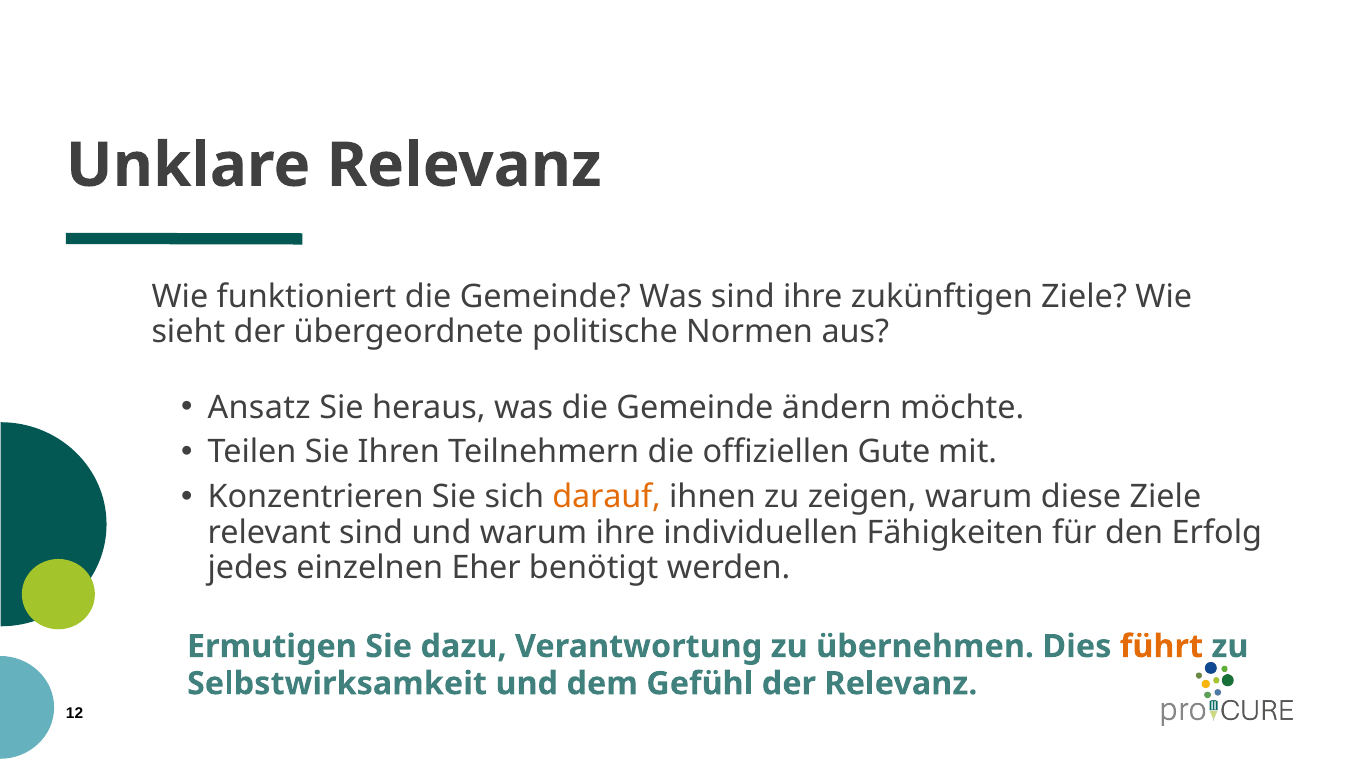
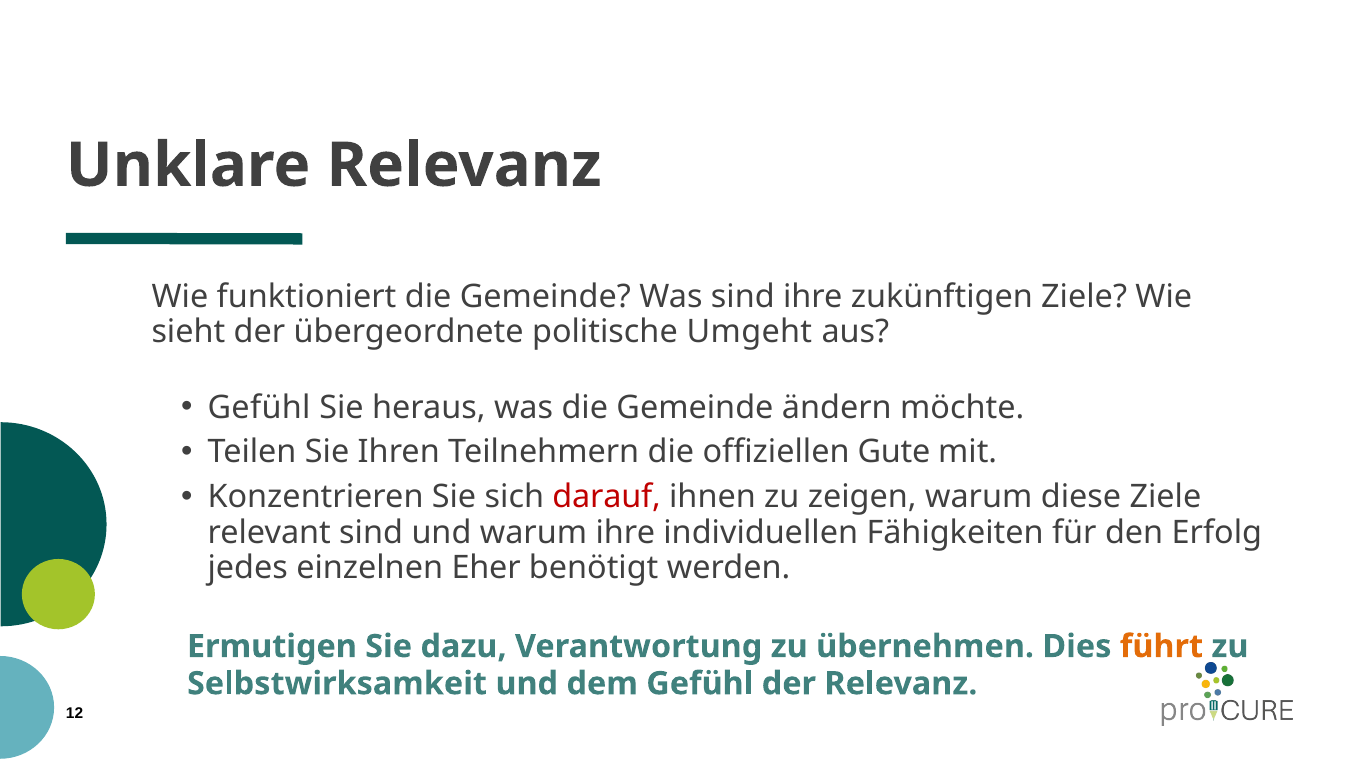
Normen: Normen -> Umgeht (749, 332)
Ansatz: Ansatz -> Gefühl (259, 407)
darauf colour: orange -> red (607, 497)
